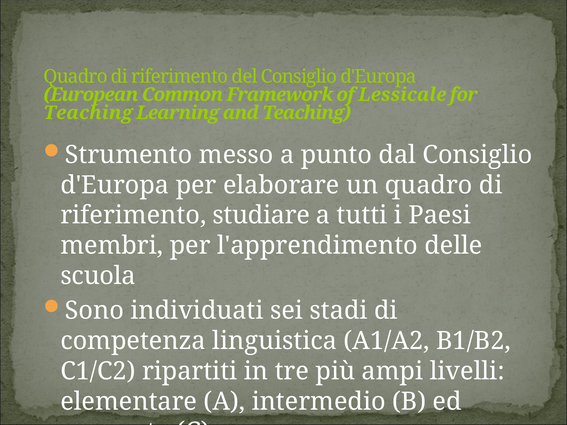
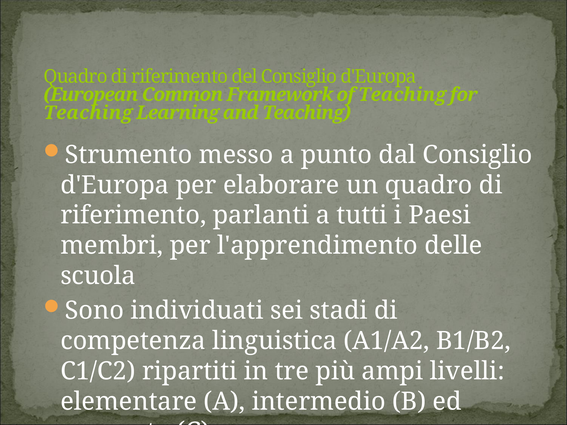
of Lessicale: Lessicale -> Teaching (402, 95)
studiare: studiare -> parlanti (261, 215)
